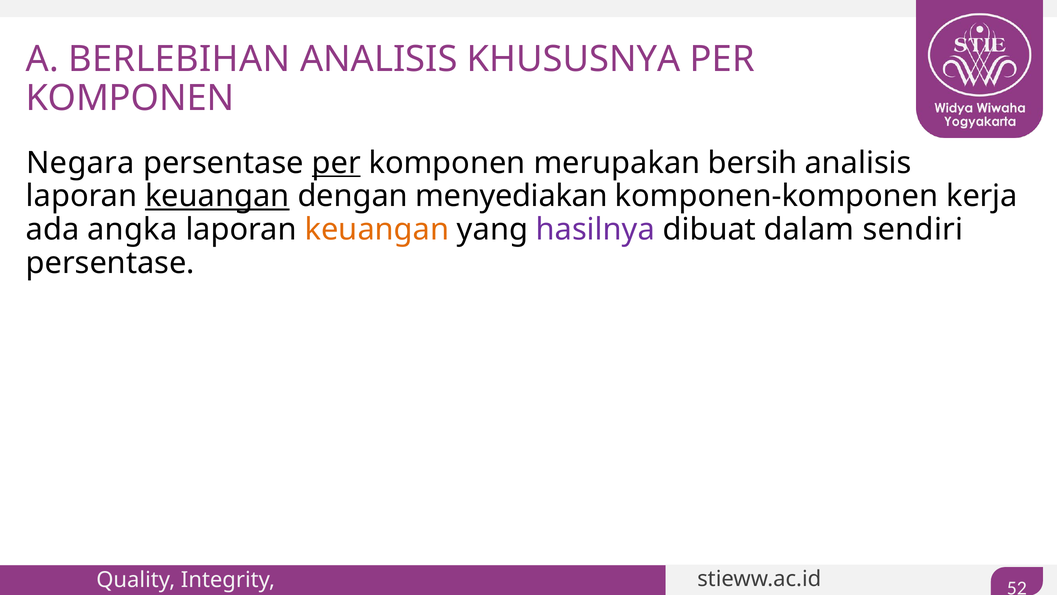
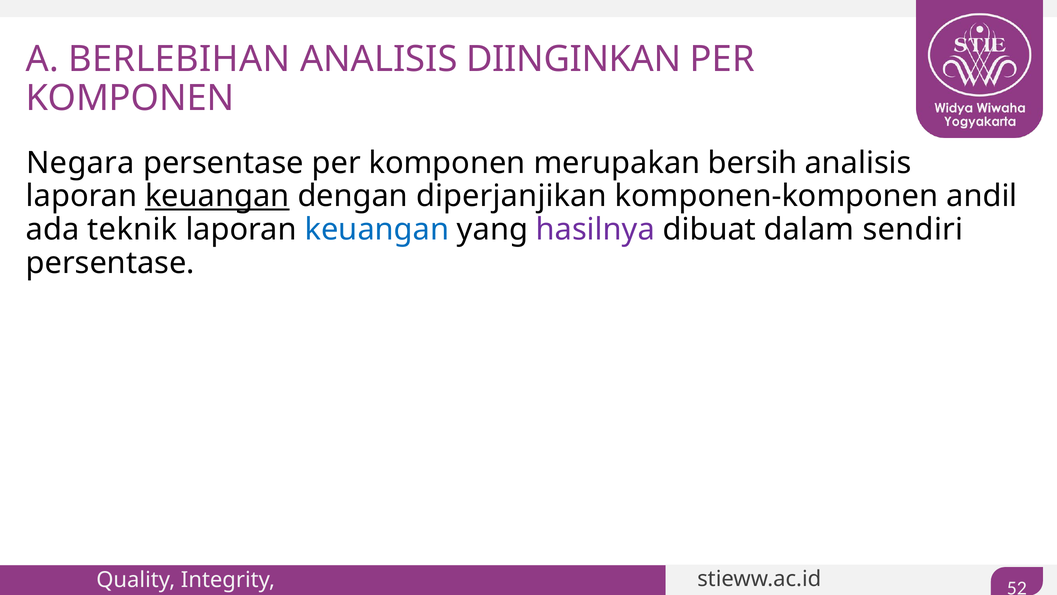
KHUSUSNYA: KHUSUSNYA -> DIINGINKAN (574, 59)
per underline: present -> none (336, 163)
menyediakan: menyediakan -> diperjanjikan (511, 196)
kerja: kerja -> andil (982, 196)
angka: angka -> teknik (132, 229)
keuangan colour: orange -> blue (377, 229)
